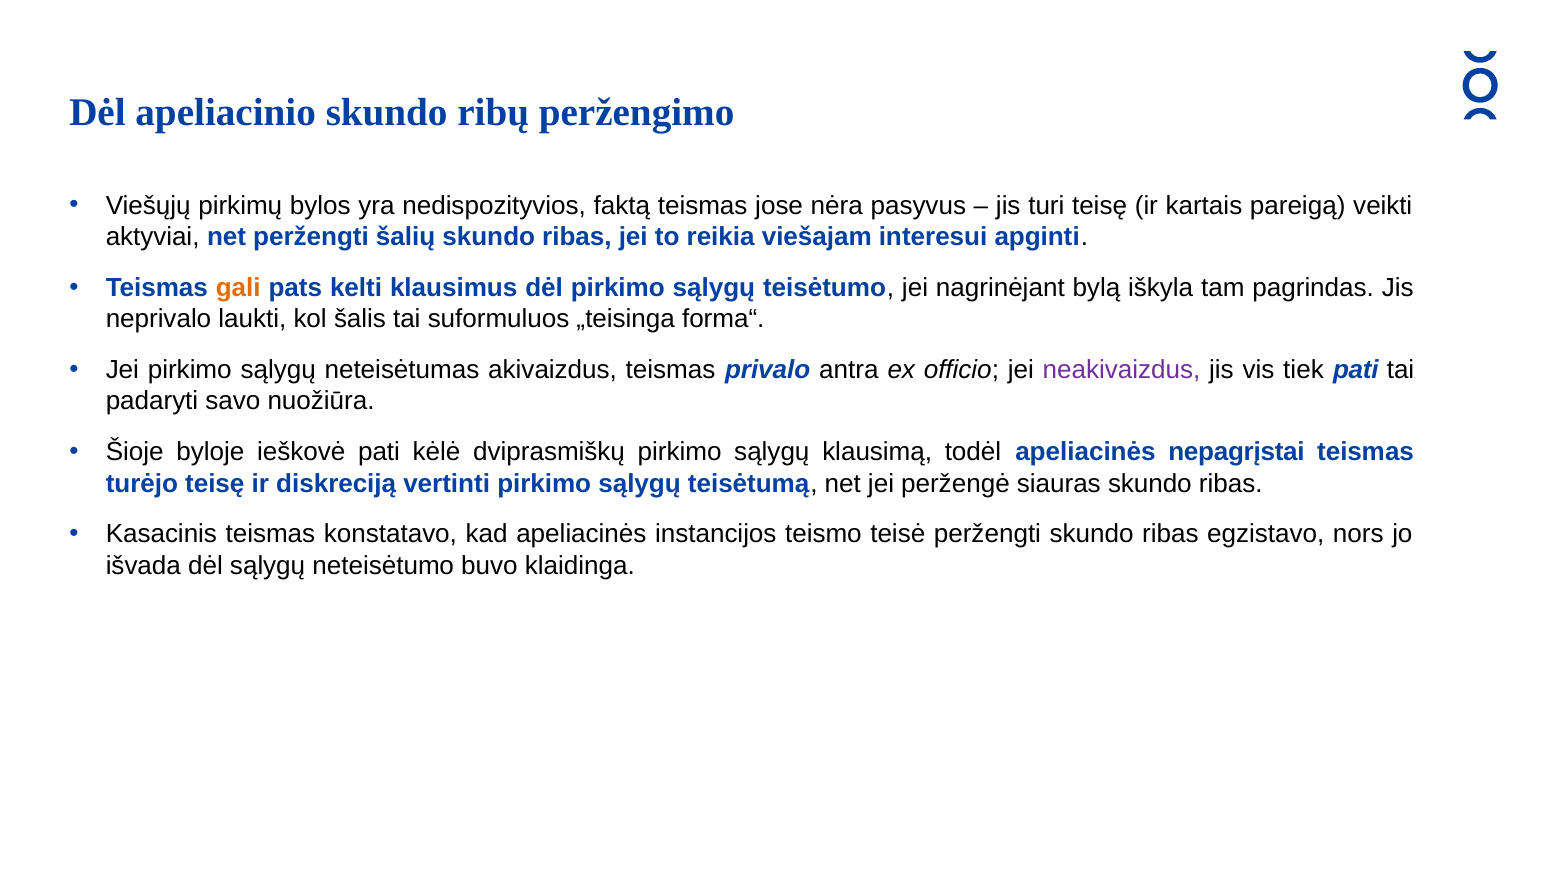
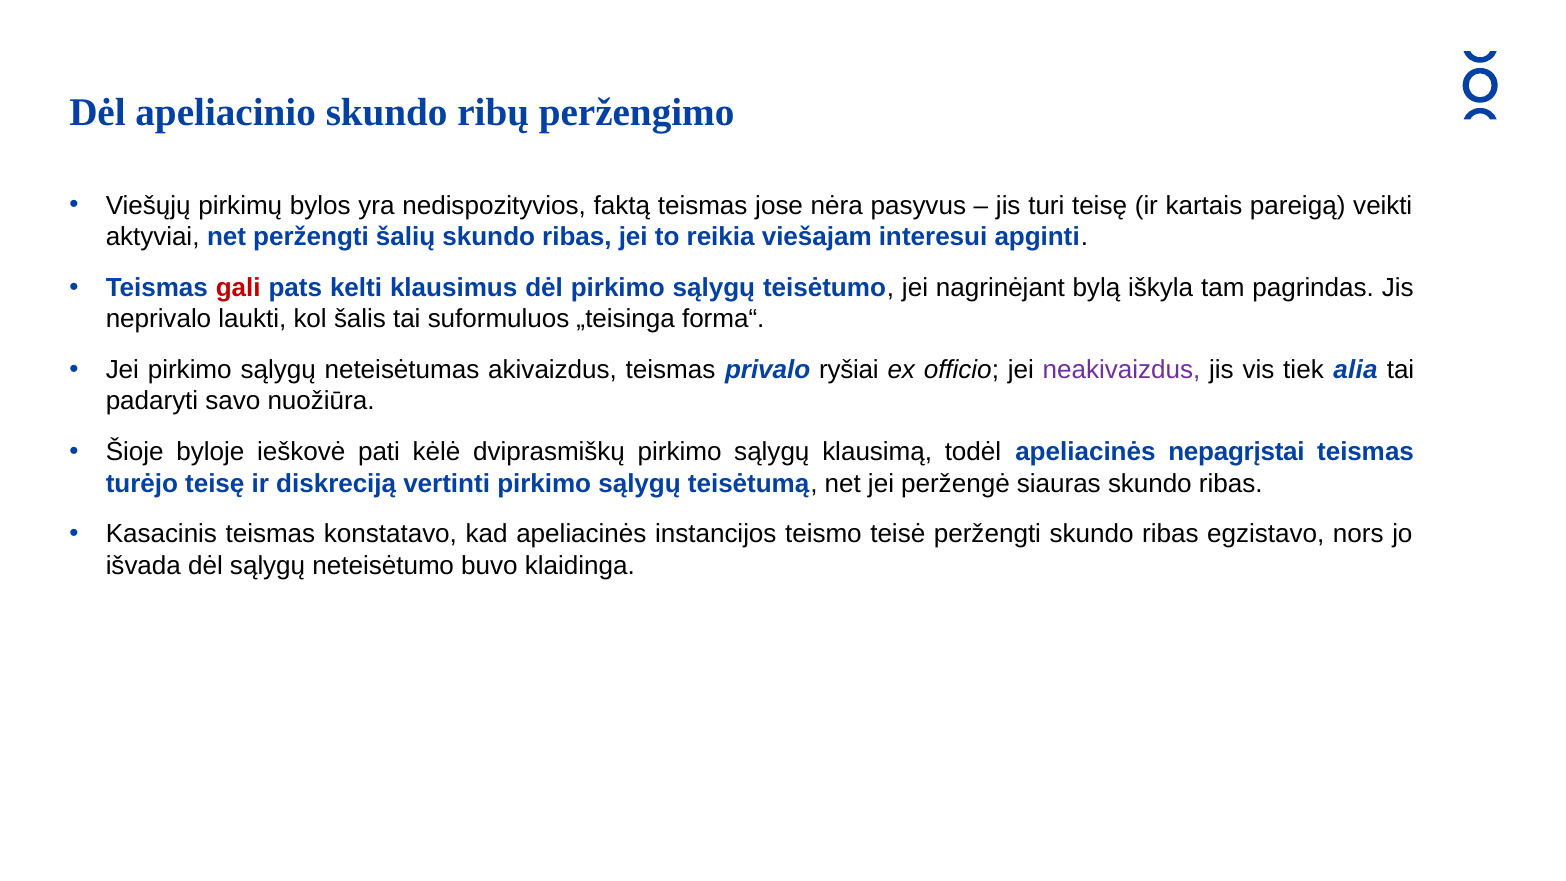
gali colour: orange -> red (238, 288)
antra: antra -> ryšiai (849, 370)
tiek pati: pati -> alia (1356, 370)
